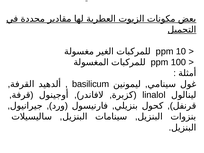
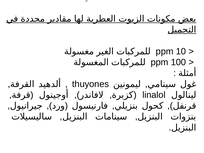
basilicum: basilicum -> thuyones (91, 84)
